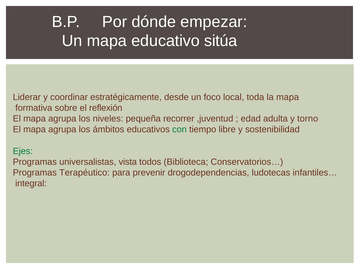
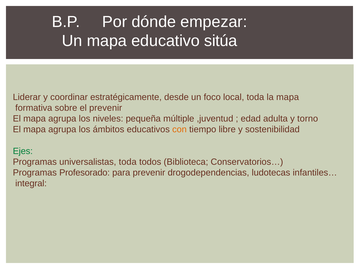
el reflexión: reflexión -> prevenir (106, 108)
recorrer: recorrer -> múltiple (179, 119)
con colour: green -> orange (179, 129)
universalistas vista: vista -> toda (128, 162)
Terapéutico: Terapéutico -> Profesorado (85, 173)
